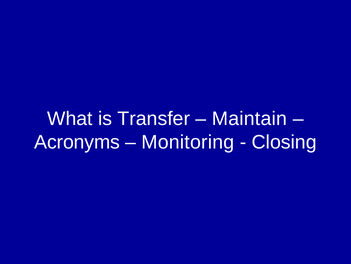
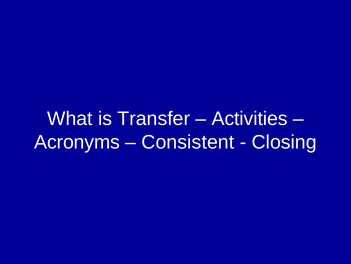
Maintain: Maintain -> Activities (250, 118)
Monitoring: Monitoring -> Consistent (188, 142)
